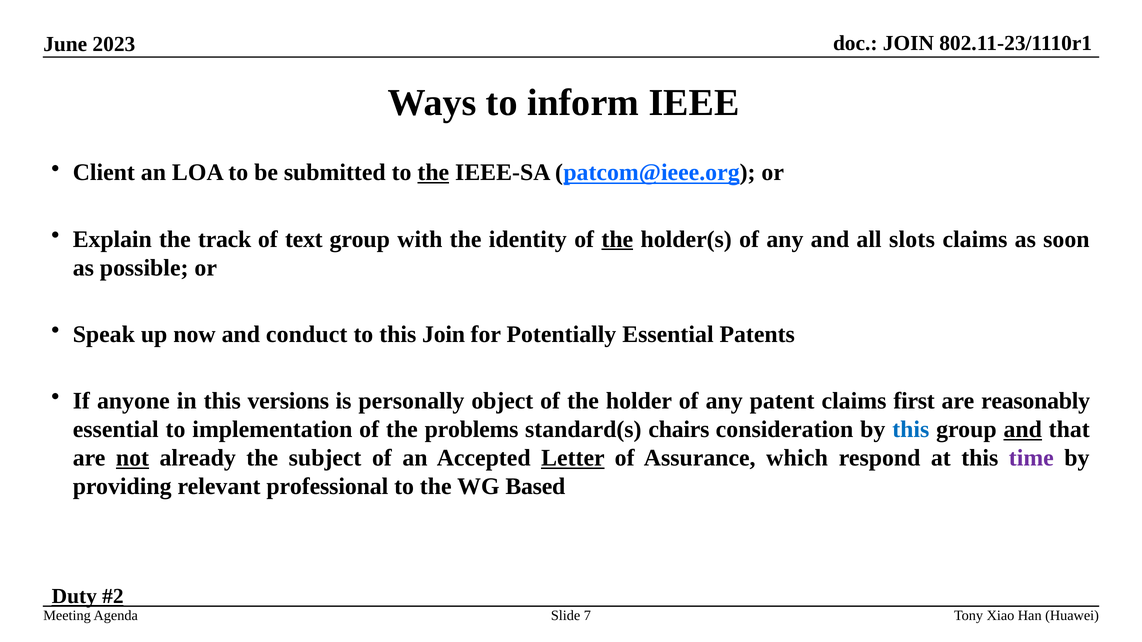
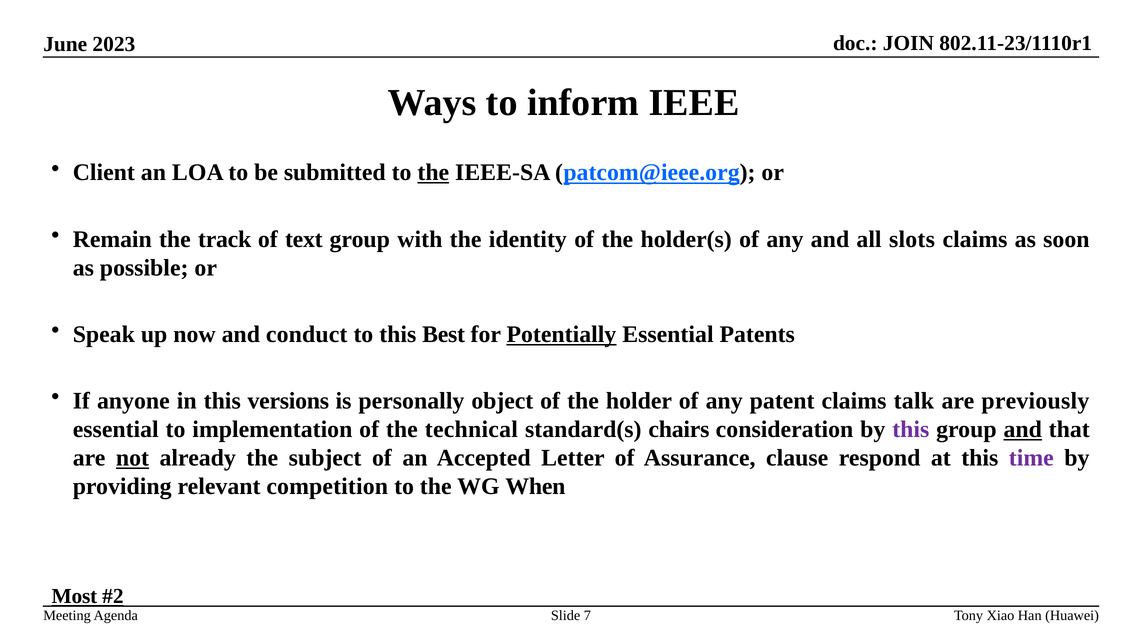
Explain: Explain -> Remain (112, 239)
the underline: present -> none (617, 239)
this Join: Join -> Best (444, 335)
Potentially underline: none -> present (561, 335)
first: first -> talk (914, 401)
reasonably: reasonably -> previously (1035, 401)
problems: problems -> technical (471, 430)
this colour: blue -> purple (911, 430)
Letter underline: present -> none (573, 458)
which: which -> clause (797, 458)
professional: professional -> competition (327, 487)
Based: Based -> When (535, 487)
Duty: Duty -> Most (74, 597)
